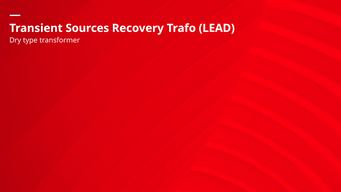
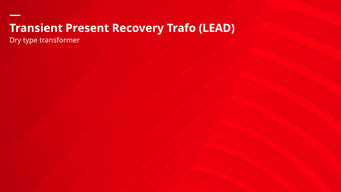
Sources: Sources -> Present (87, 28)
